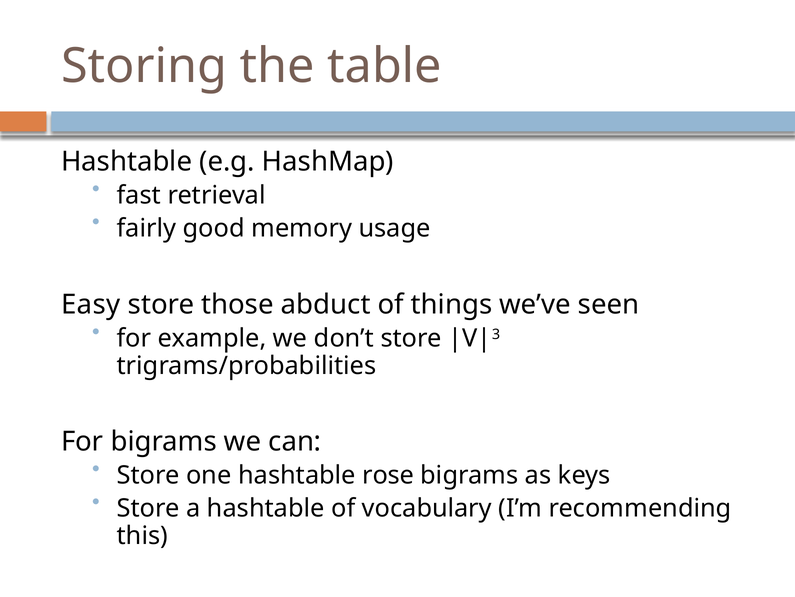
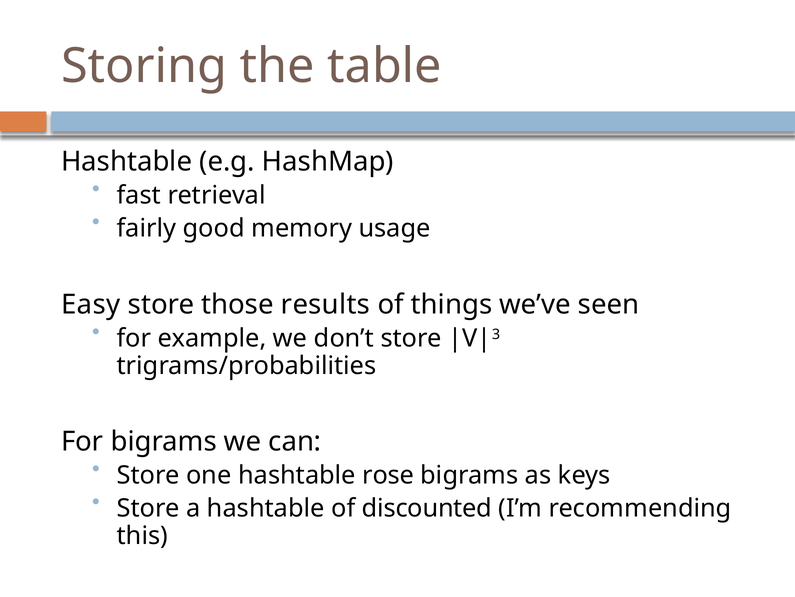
abduct: abduct -> results (325, 304)
vocabulary: vocabulary -> discounted (427, 508)
